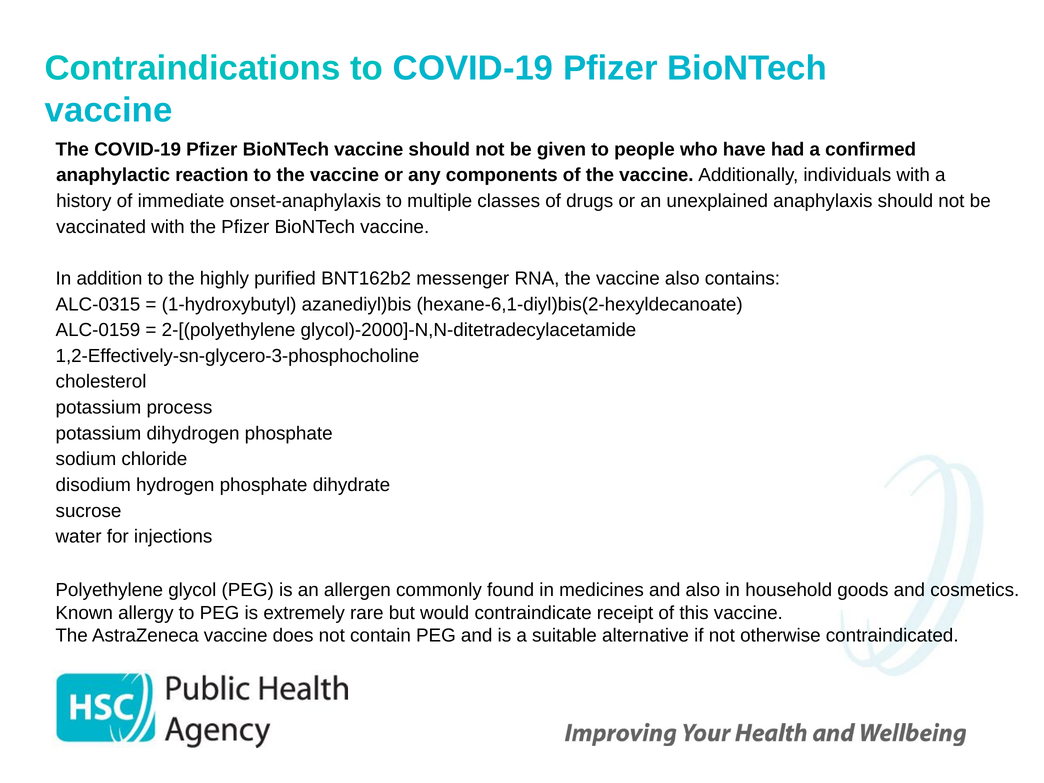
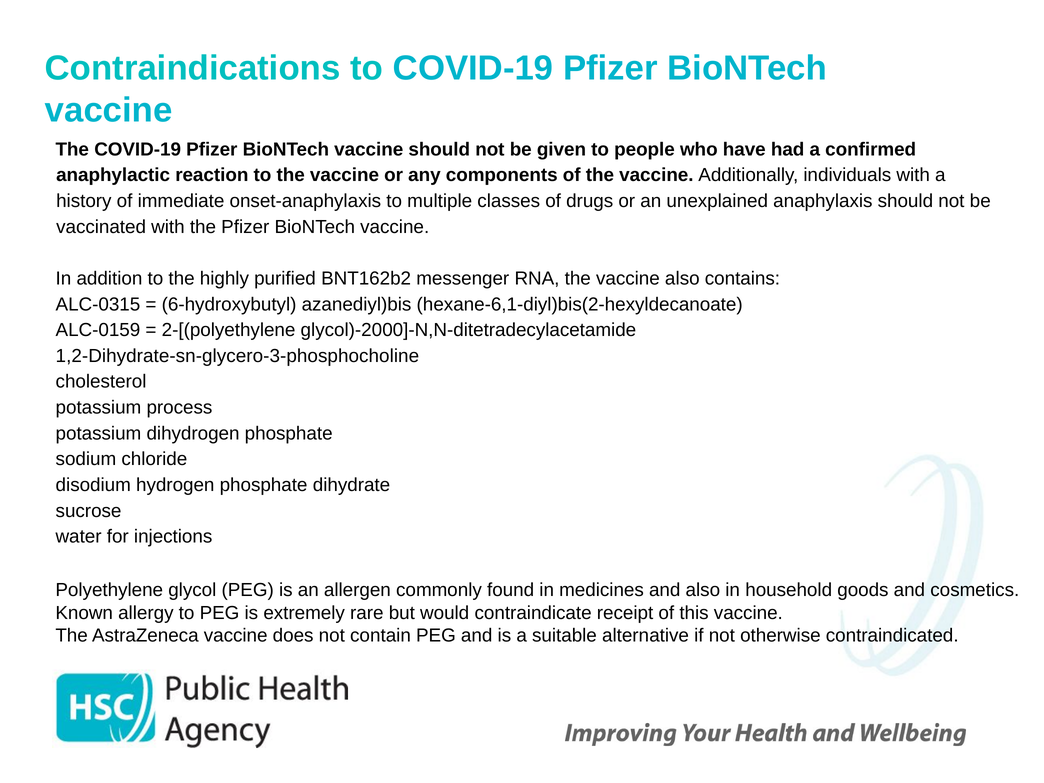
1-hydroxybutyl: 1-hydroxybutyl -> 6-hydroxybutyl (229, 304)
1,2-Effectively-sn-glycero-3-phosphocholine: 1,2-Effectively-sn-glycero-3-phosphocholine -> 1,2-Dihydrate-sn-glycero-3-phosphocholine (237, 356)
